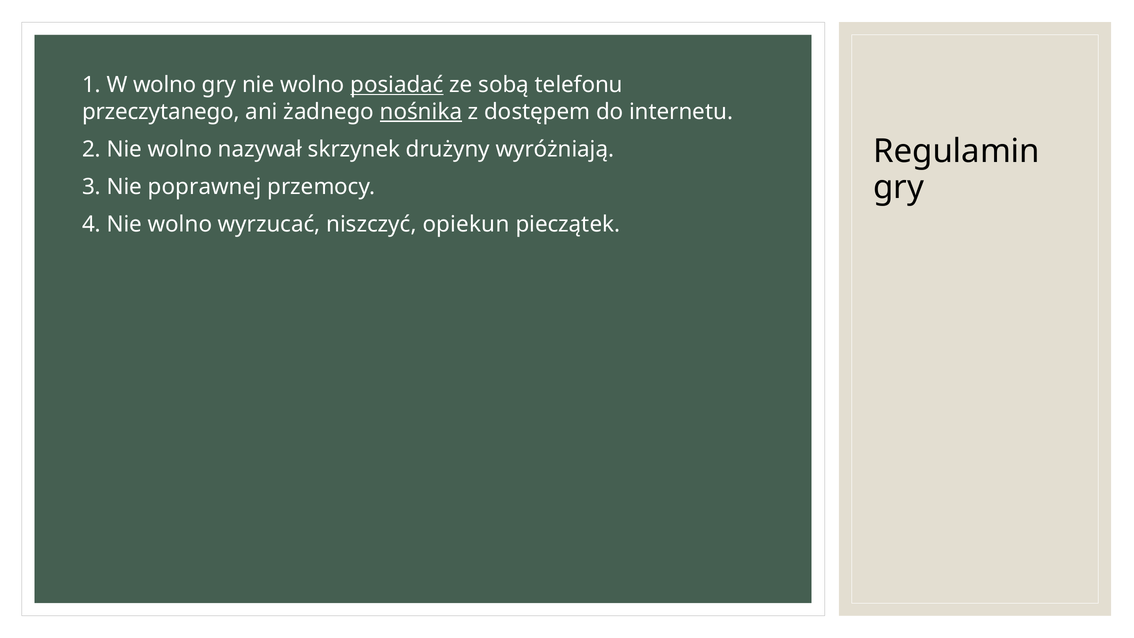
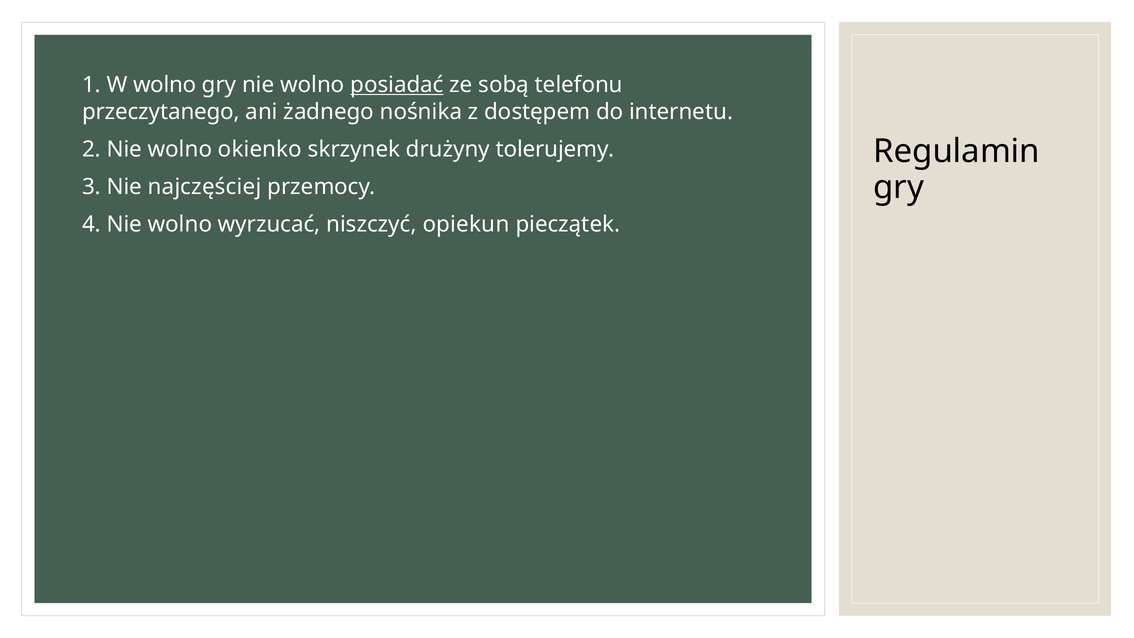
nośnika underline: present -> none (421, 112)
nazywał: nazywał -> okienko (260, 149)
wyróżniają: wyróżniają -> tolerujemy (555, 149)
poprawnej: poprawnej -> najczęściej (205, 187)
